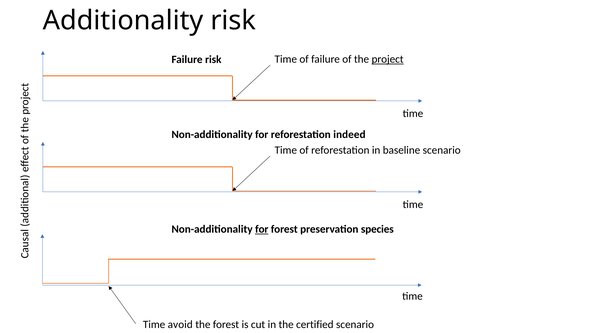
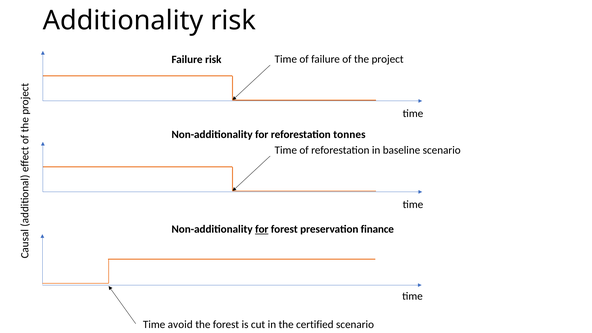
project underline: present -> none (388, 59)
indeed: indeed -> tonnes (349, 135)
species: species -> finance (377, 229)
